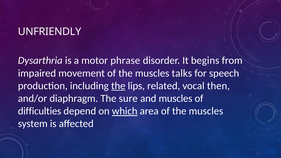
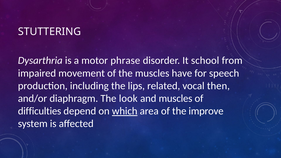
UNFRIENDLY: UNFRIENDLY -> STUTTERING (49, 32)
begins: begins -> school (205, 61)
talks: talks -> have (182, 73)
the underline: present -> none (118, 86)
sure: sure -> look (128, 98)
area of the muscles: muscles -> improve (206, 111)
